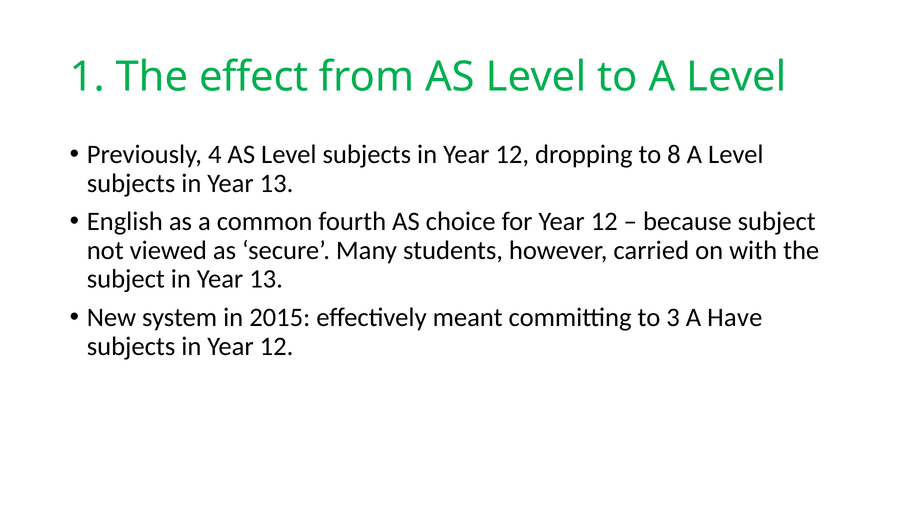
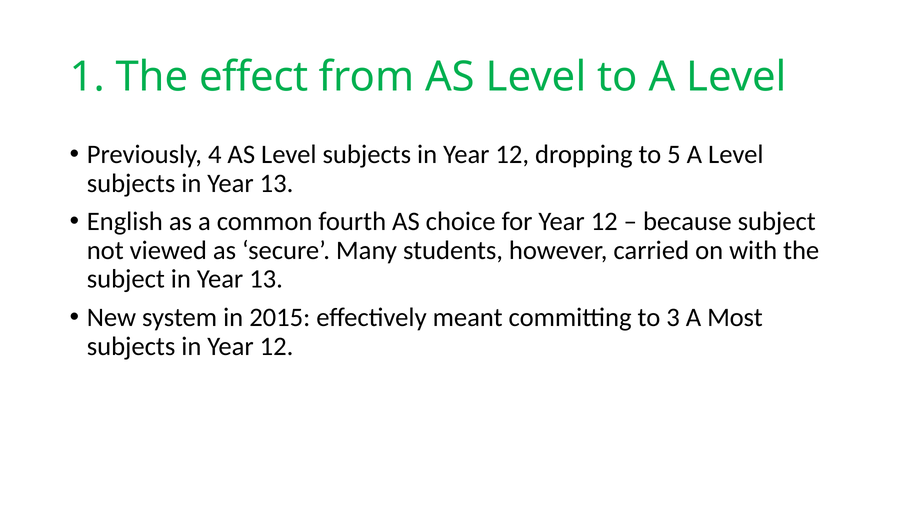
8: 8 -> 5 (674, 155)
Have: Have -> Most (735, 318)
